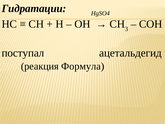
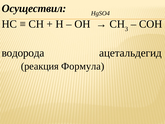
Гидратации: Гидратации -> Осуществил (34, 8)
поступал: поступал -> водорода (23, 53)
